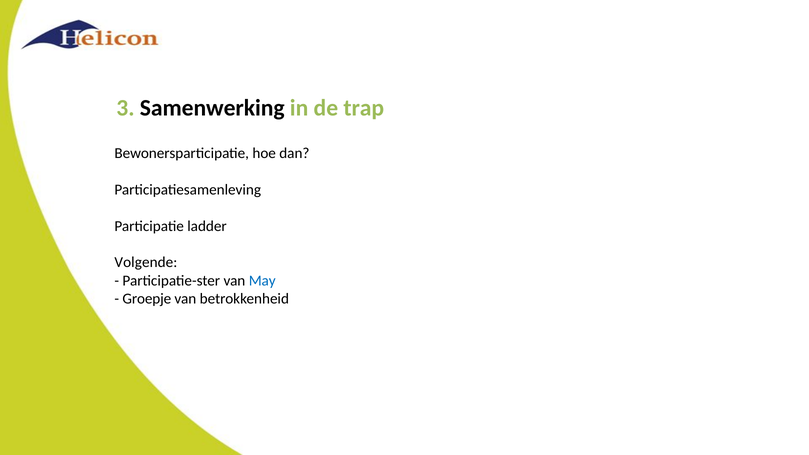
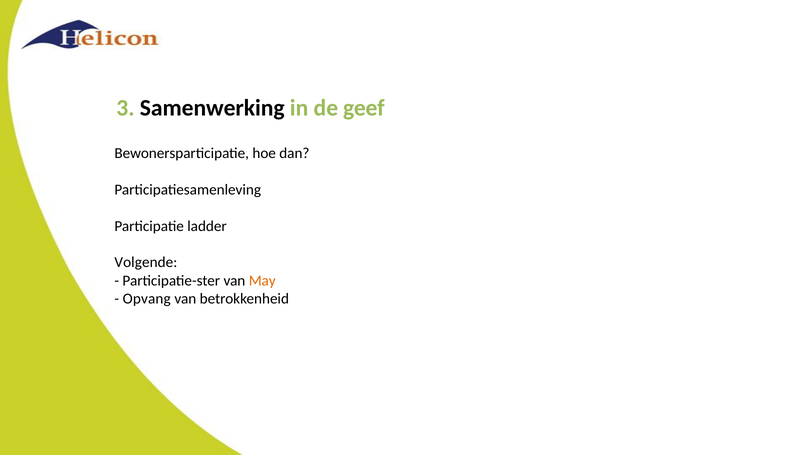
trap: trap -> geef (364, 108)
May colour: blue -> orange (262, 281)
Groepje: Groepje -> Opvang (147, 299)
